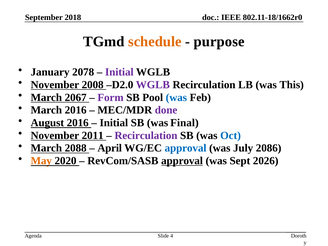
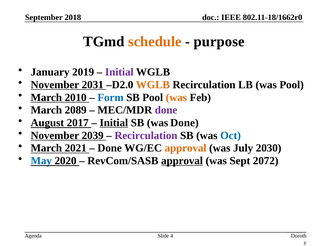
2078: 2078 -> 2019 (83, 72)
2008: 2008 -> 2031 (93, 85)
WGLB colour: purple -> orange (153, 85)
was This: This -> Pool (292, 85)
2067: 2067 -> 2010 (76, 97)
Form colour: purple -> blue (111, 97)
was colour: blue -> orange (176, 97)
March 2016: 2016 -> 2089 (76, 110)
August 2016: 2016 -> 2017 (78, 123)
Initial underline: none -> present (114, 123)
was Final: Final -> Done (184, 123)
2011: 2011 -> 2039 (93, 135)
2088: 2088 -> 2021 (76, 148)
April: April -> Done (110, 148)
approval colour: blue -> orange (186, 148)
2086: 2086 -> 2030 (269, 148)
May colour: orange -> blue (41, 161)
2026: 2026 -> 2072 (266, 161)
